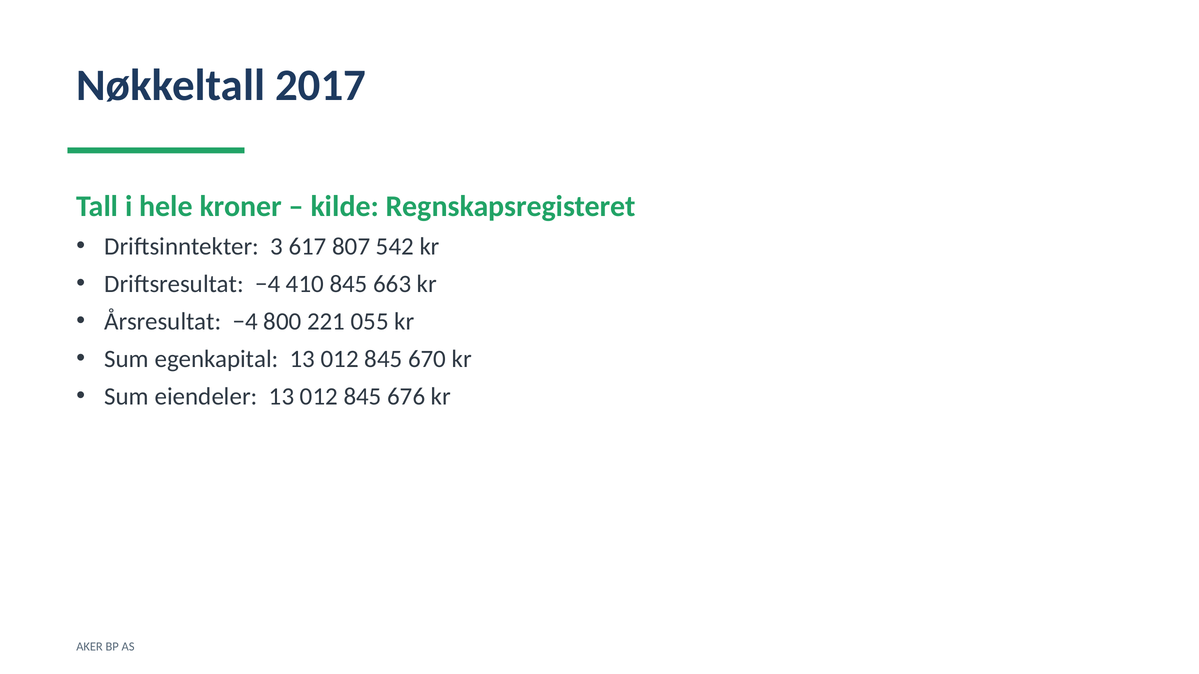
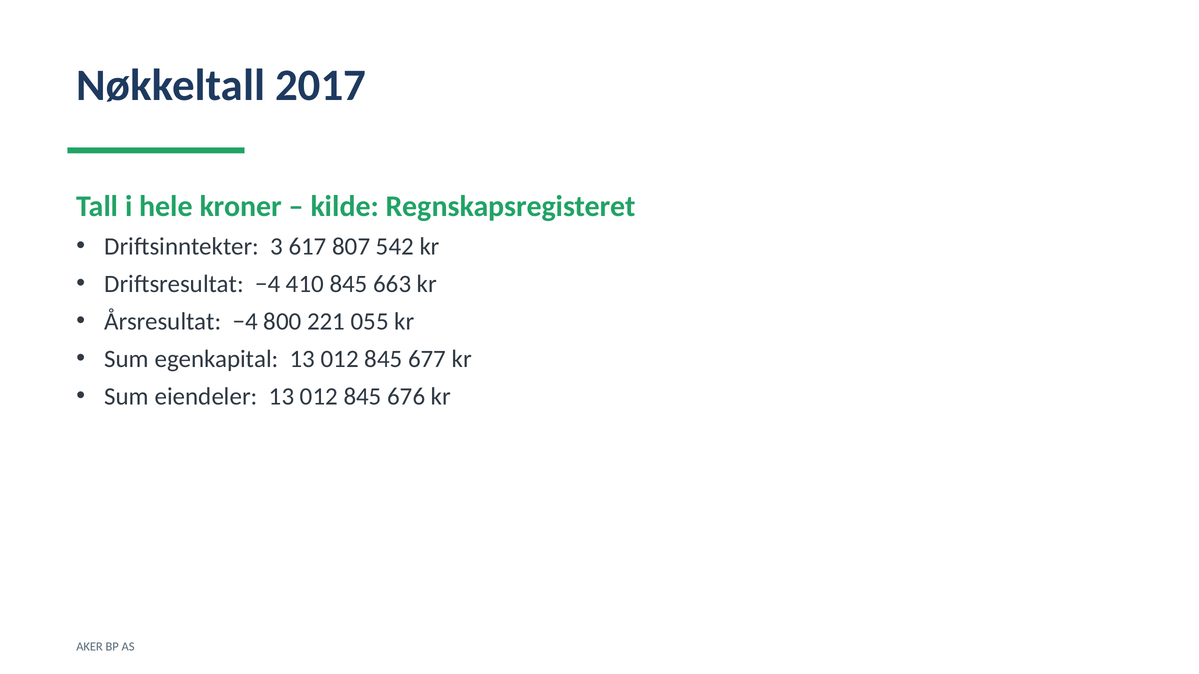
670: 670 -> 677 (427, 359)
